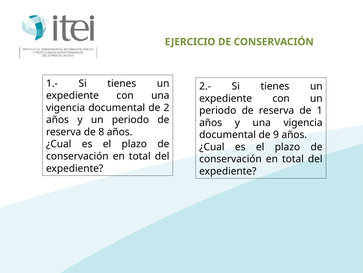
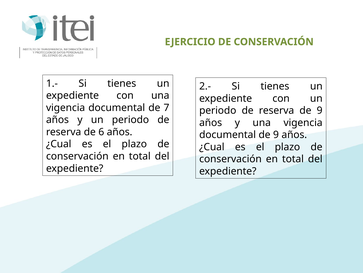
2: 2 -> 7 (166, 107)
reserva de 1: 1 -> 9 (320, 110)
8: 8 -> 6 (101, 132)
